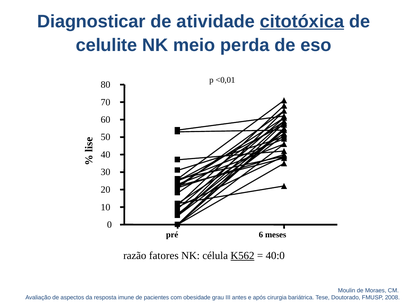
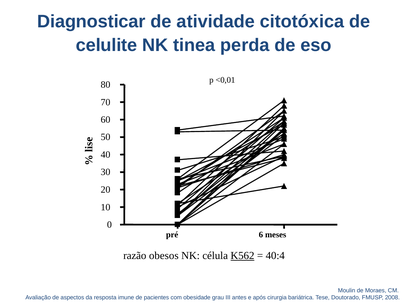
citotóxica underline: present -> none (302, 21)
meio: meio -> tinea (194, 45)
fatores: fatores -> obesos (164, 255)
40:0: 40:0 -> 40:4 (275, 255)
